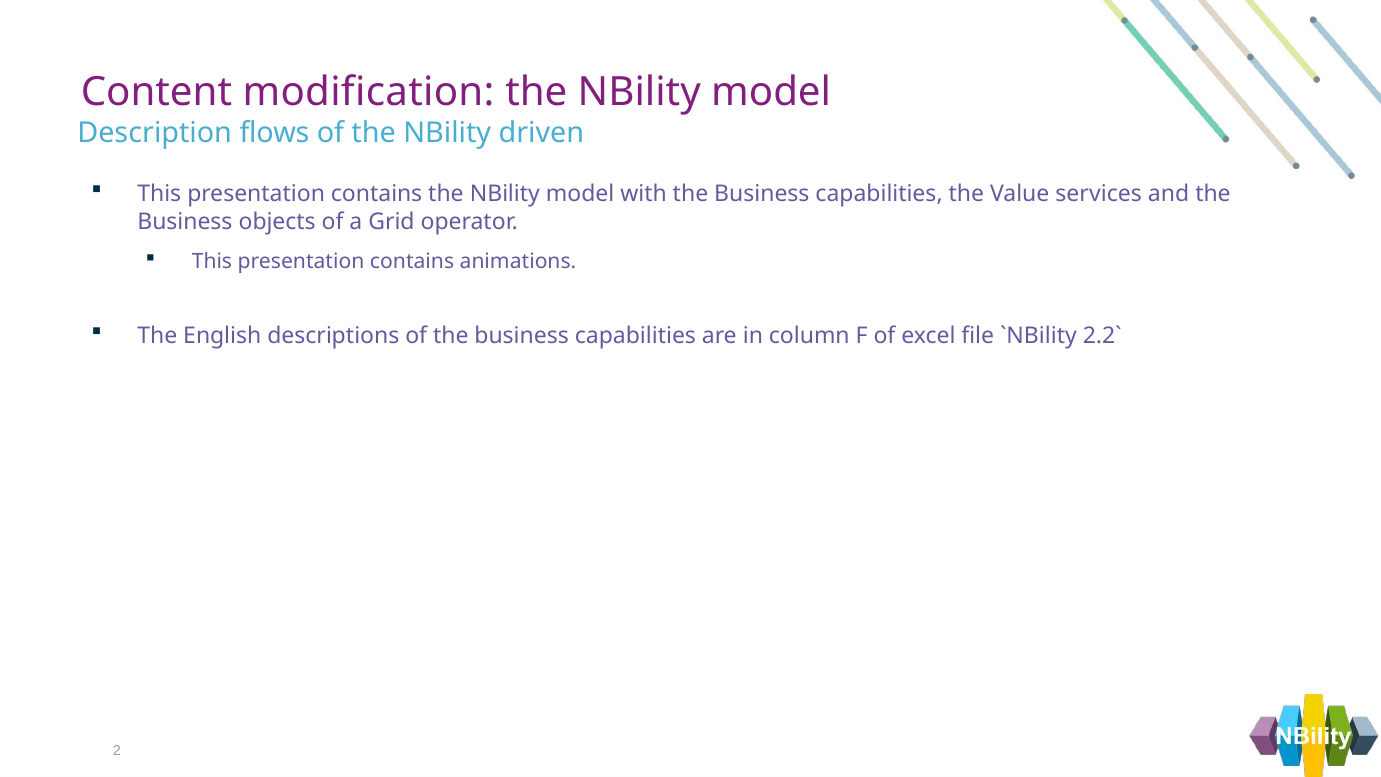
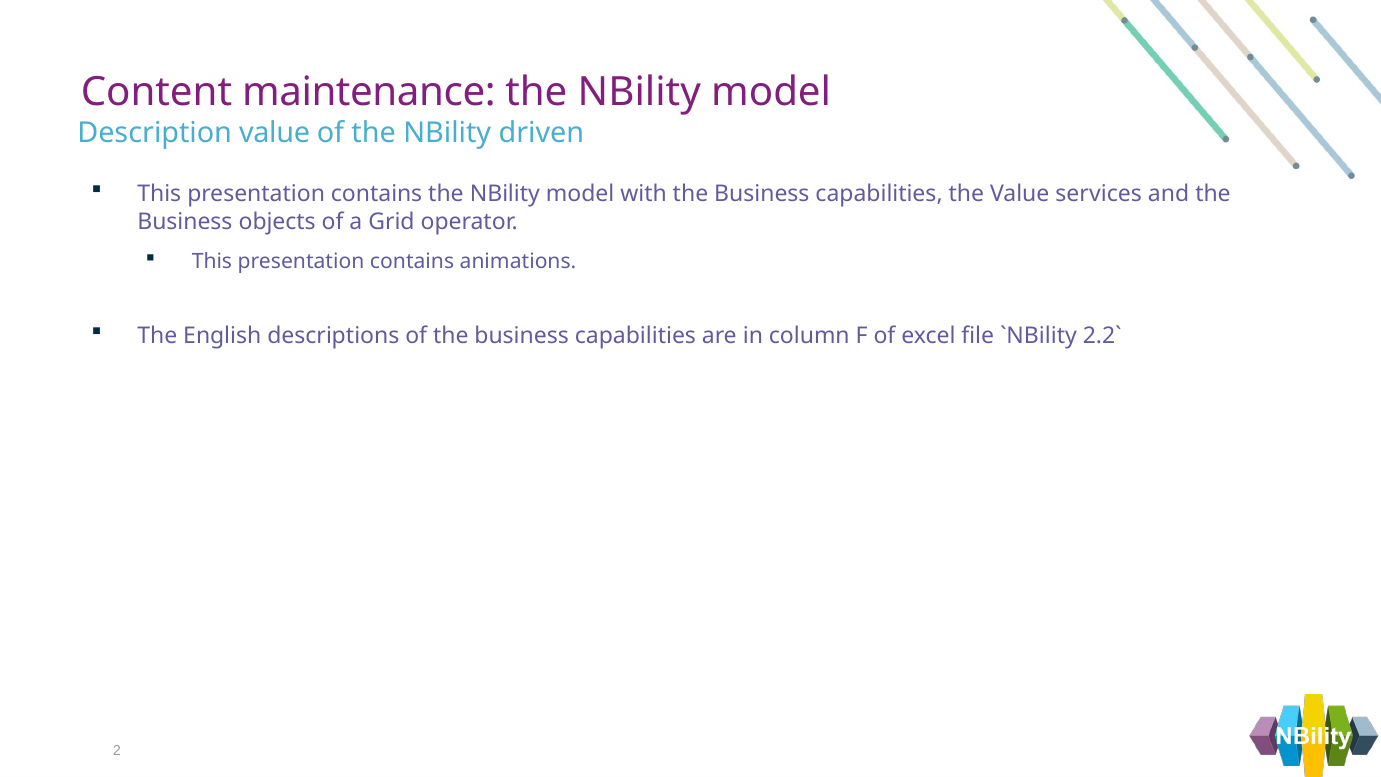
modification: modification -> maintenance (369, 92)
Description flows: flows -> value (275, 133)
